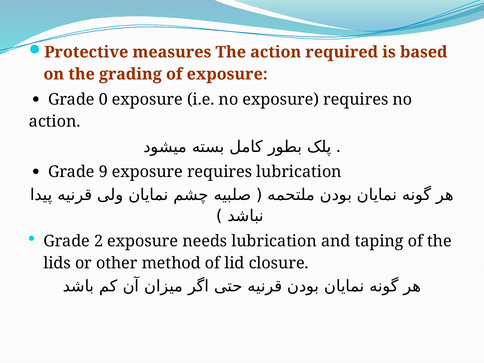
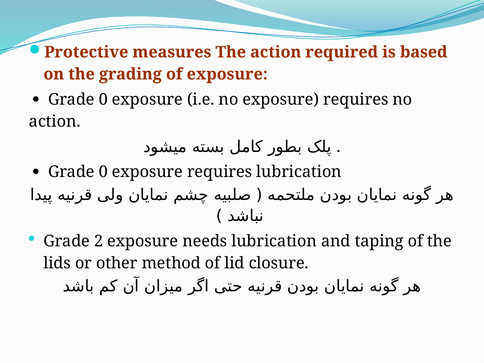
9: 9 -> 0 (103, 172)
